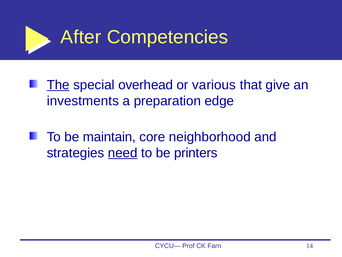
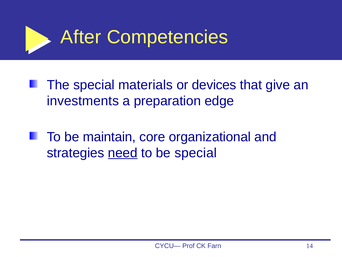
The underline: present -> none (58, 85)
overhead: overhead -> materials (146, 85)
various: various -> devices (214, 85)
neighborhood: neighborhood -> organizational (210, 137)
be printers: printers -> special (196, 153)
